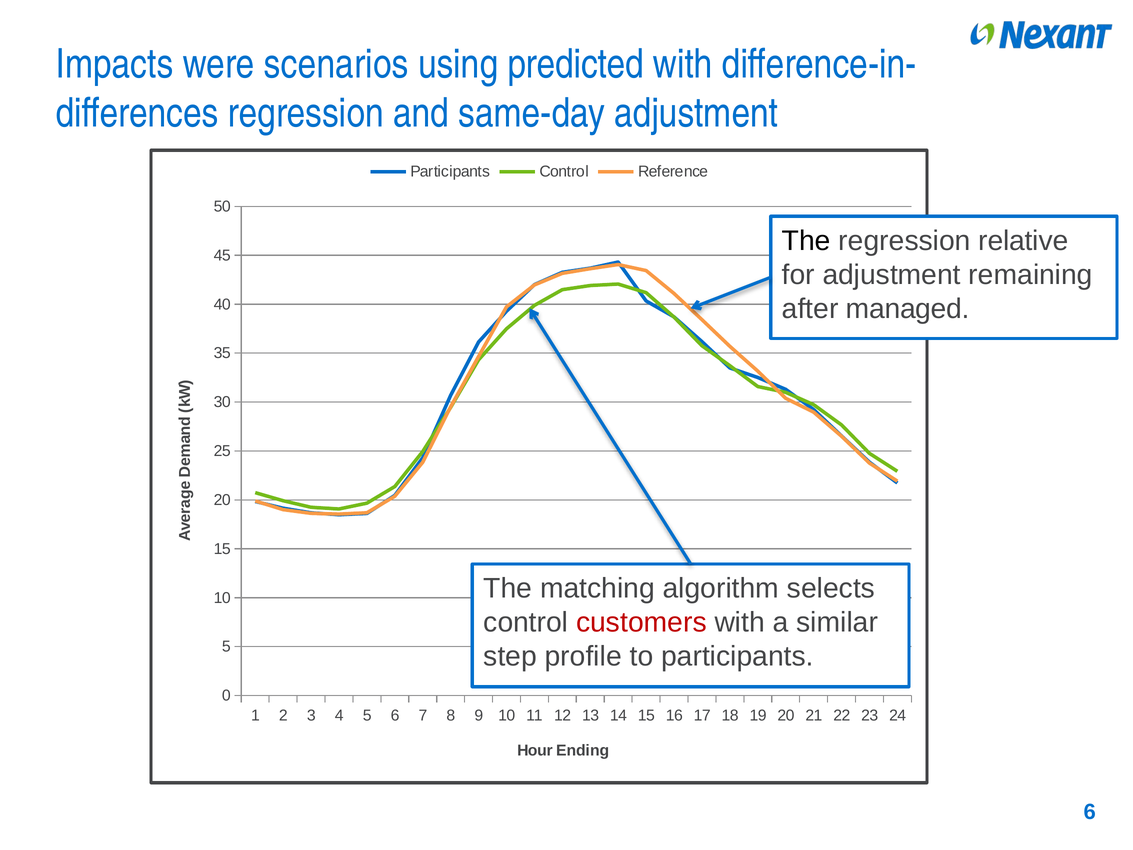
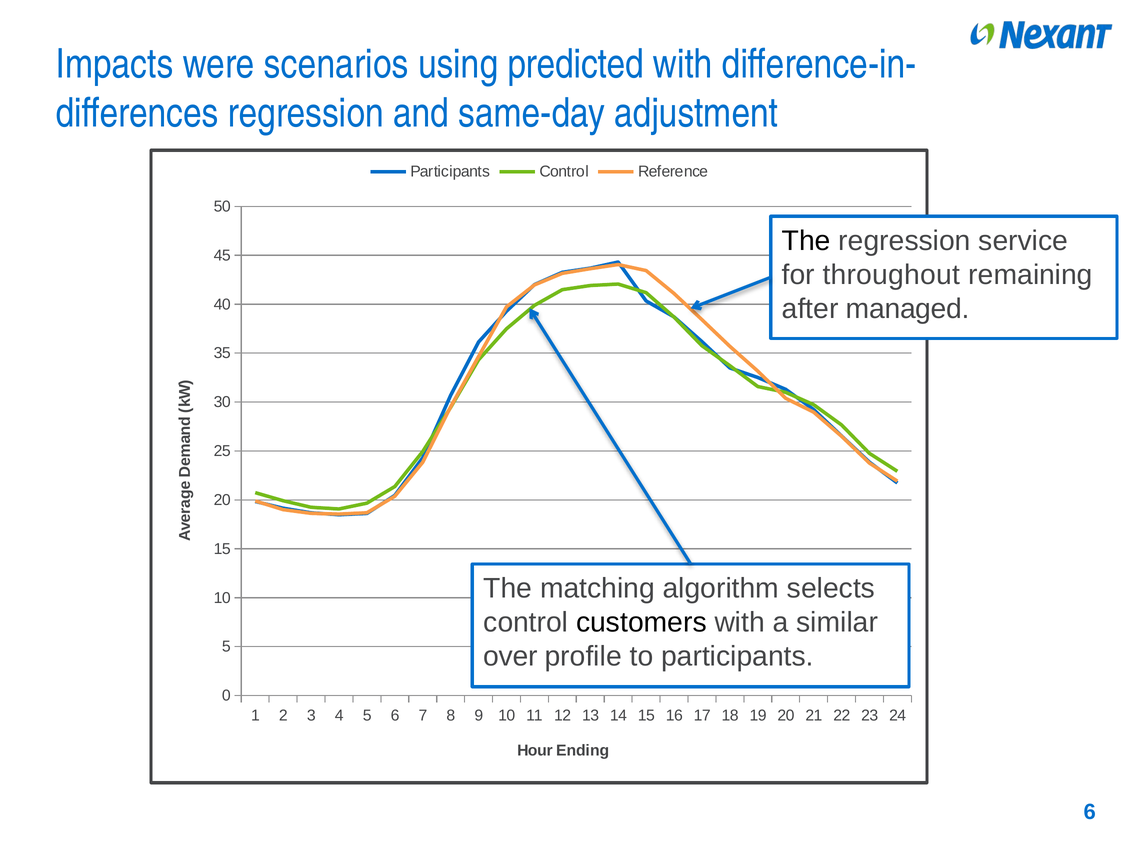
relative: relative -> service (1023, 241)
for adjustment: adjustment -> throughout (891, 275)
customers colour: red -> black (641, 622)
step: step -> over (510, 656)
